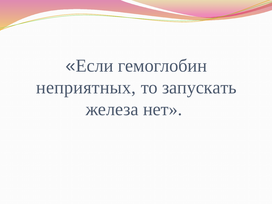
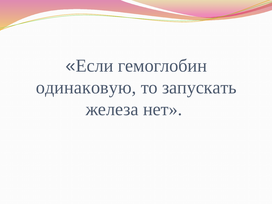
неприятных: неприятных -> одинаковую (86, 87)
